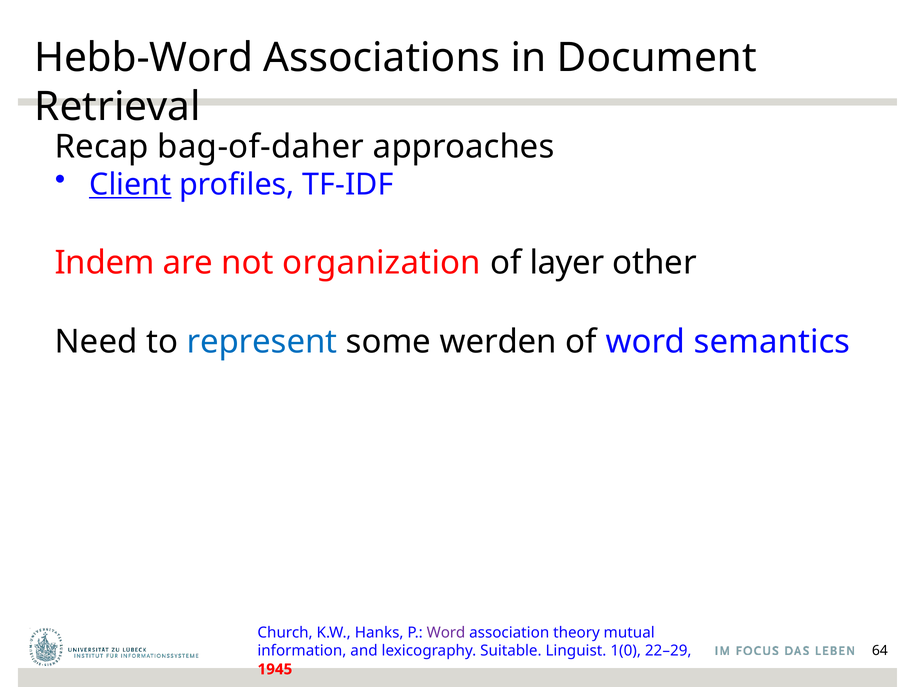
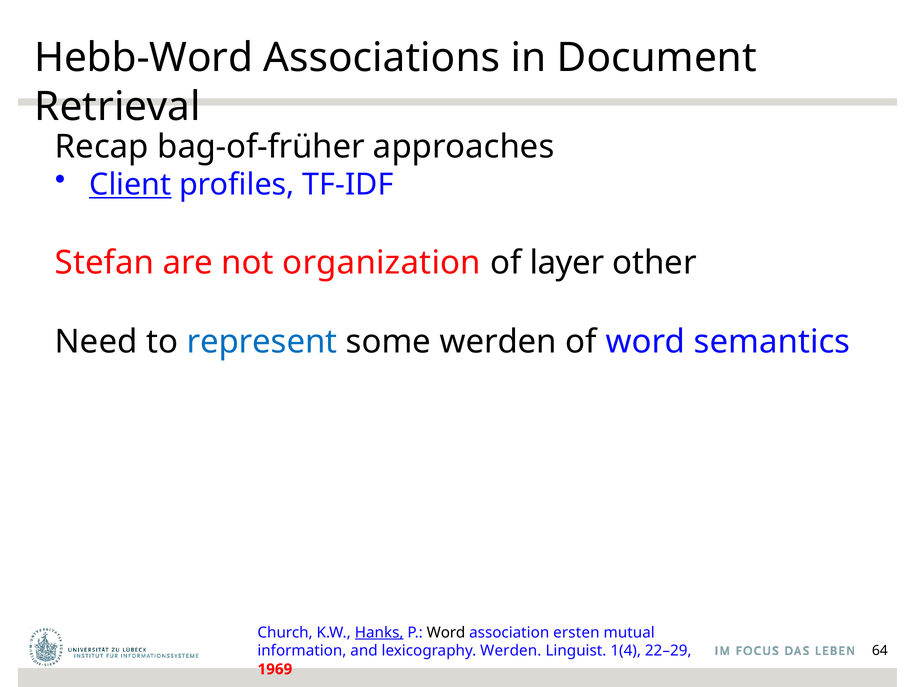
bag-of-daher: bag-of-daher -> bag-of-früher (261, 146)
Indem: Indem -> Stefan (104, 262)
Hanks underline: none -> present (379, 632)
Word colour: purple -> black (446, 632)
theory: theory -> ersten (576, 632)
lexicography Suitable: Suitable -> Werden (511, 650)
1(0: 1(0 -> 1(4 (626, 650)
1945: 1945 -> 1969 (275, 669)
